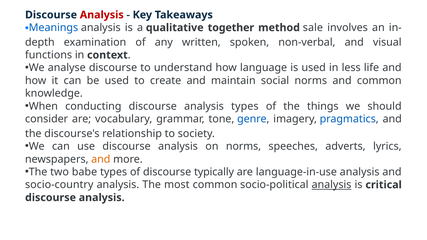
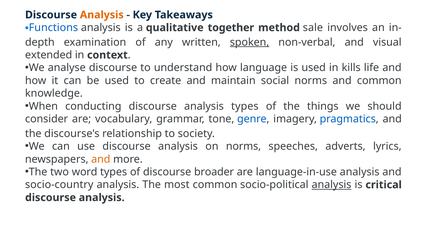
Analysis colour: red -> orange (102, 15)
Meanings: Meanings -> Functions (53, 28)
spoken underline: none -> present (250, 42)
functions: functions -> extended (49, 55)
less: less -> kills (351, 68)
babe: babe -> word (85, 172)
typically: typically -> broader (214, 172)
